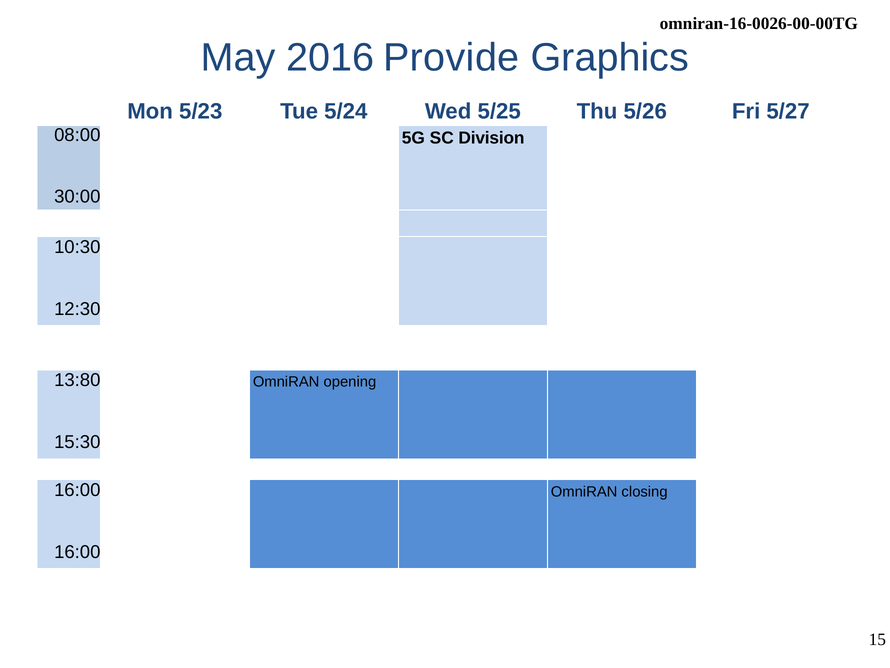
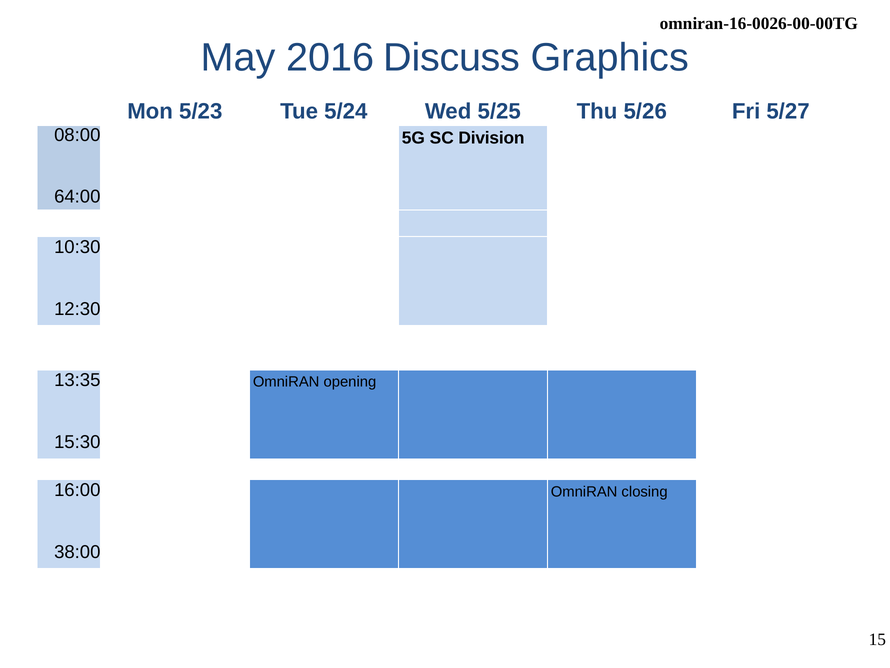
Provide: Provide -> Discuss (452, 58)
30:00: 30:00 -> 64:00 (77, 197)
13:80: 13:80 -> 13:35 (77, 380)
16:00: 16:00 -> 38:00 (77, 552)
